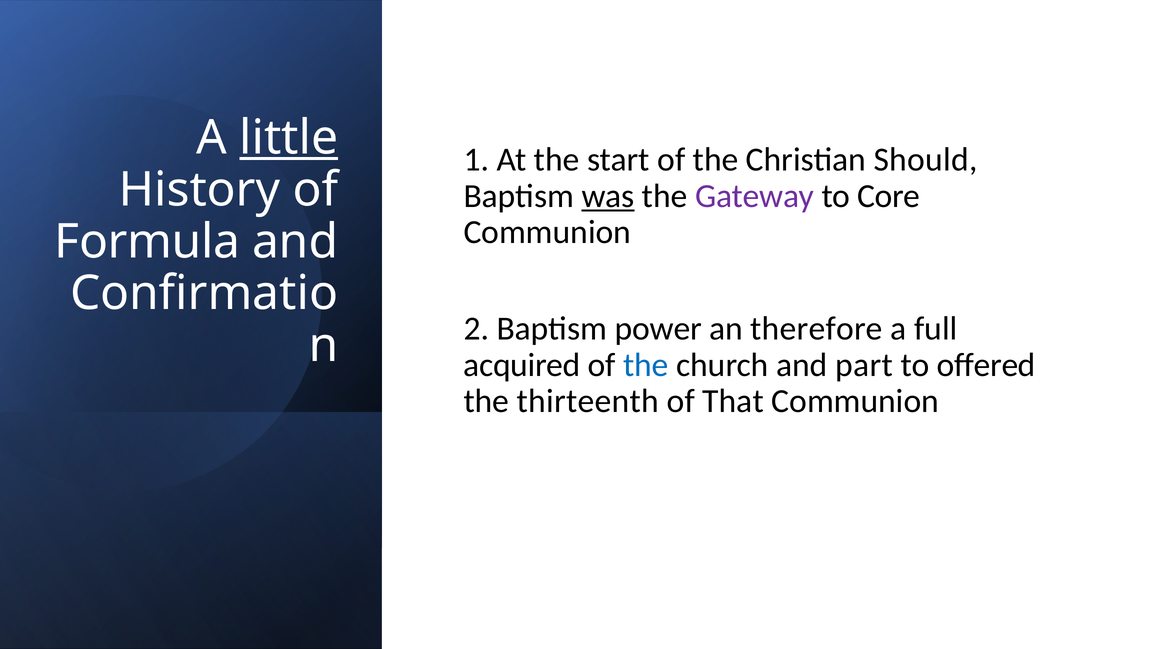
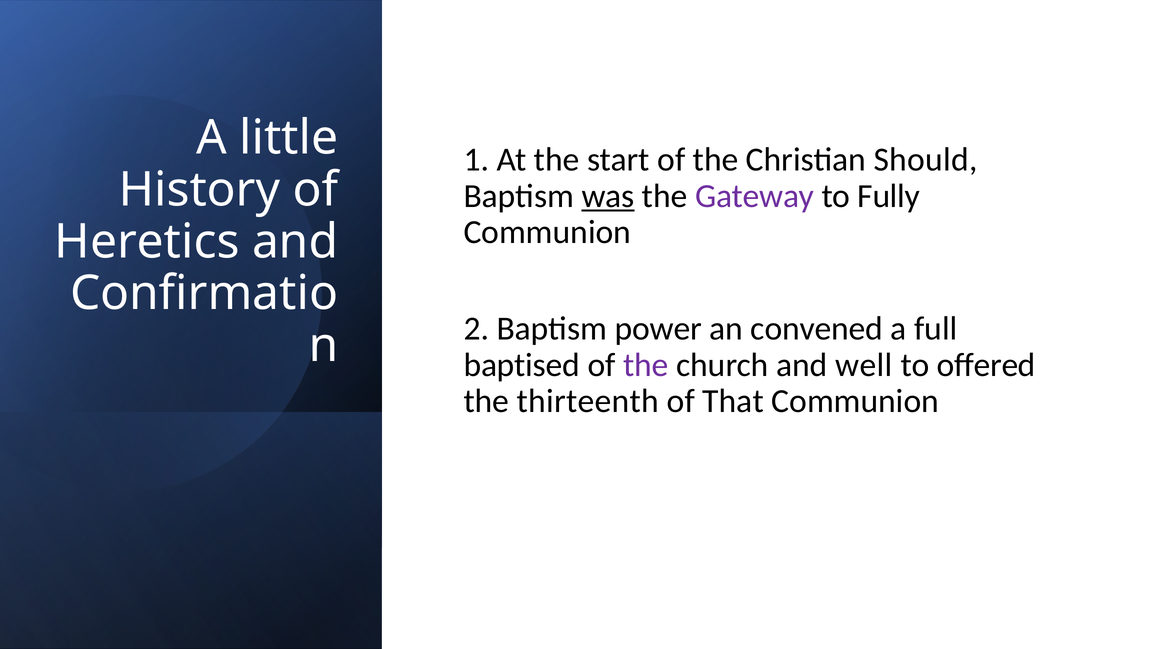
little underline: present -> none (289, 138)
Core: Core -> Fully (889, 196)
Formula: Formula -> Heretics (147, 242)
therefore: therefore -> convened (817, 329)
acquired: acquired -> baptised (522, 365)
the colour: blue -> purple (646, 365)
part: part -> well (864, 365)
